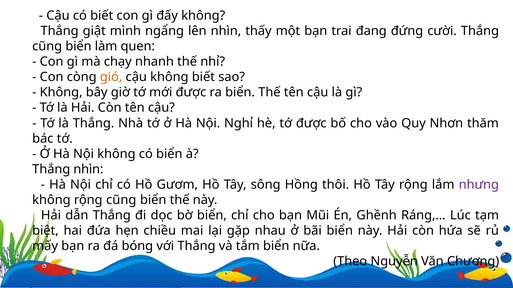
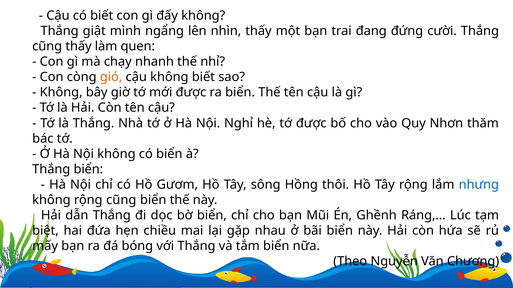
biển: biển -> thấy (79, 46)
Thắng nhìn: nhìn -> biển (88, 170)
nhưng colour: purple -> blue (479, 185)
